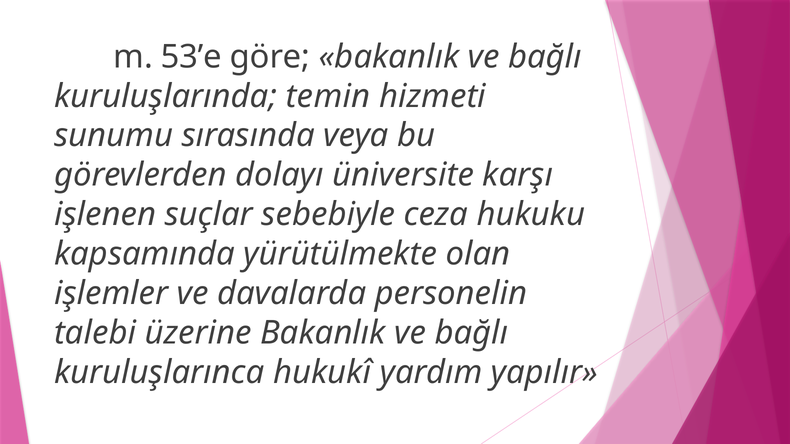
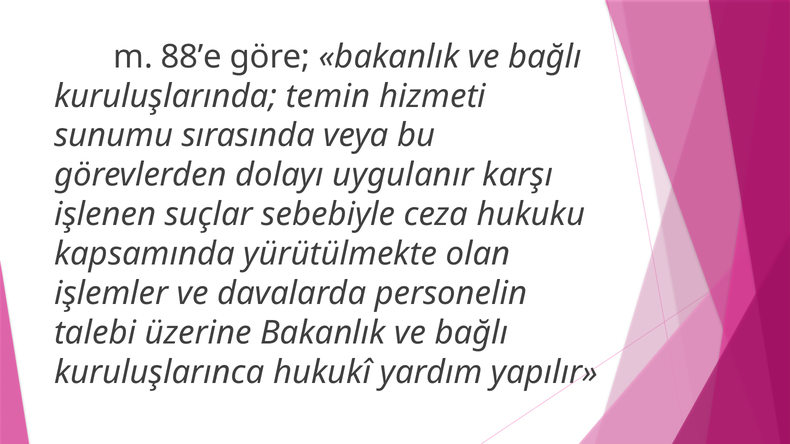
53’e: 53’e -> 88’e (191, 57)
üniversite: üniversite -> uygulanır (403, 175)
